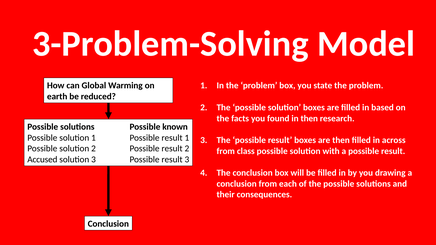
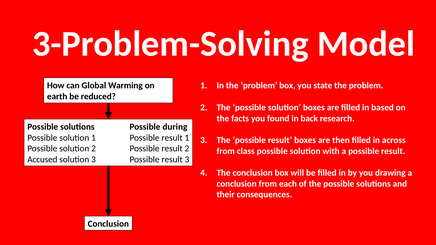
in then: then -> back (309, 118)
known: known -> during (175, 127)
